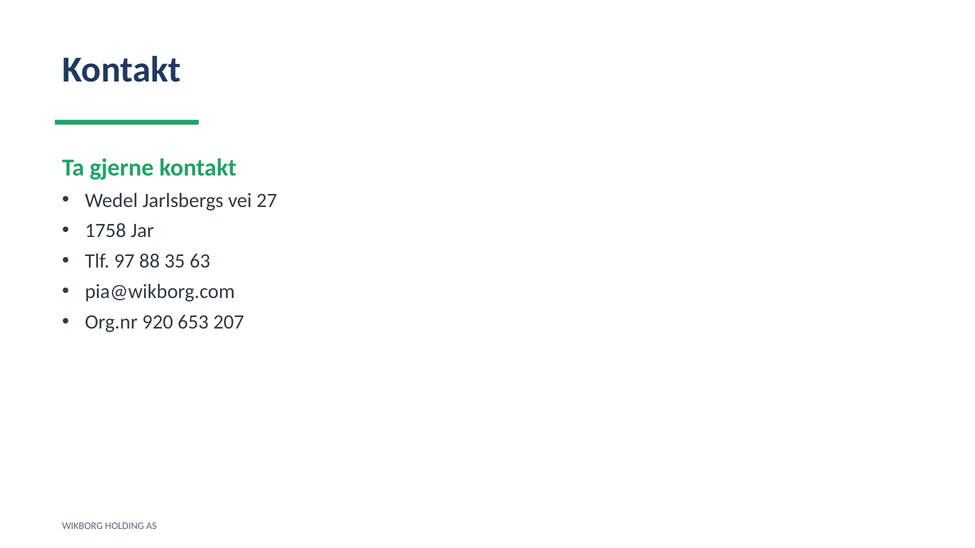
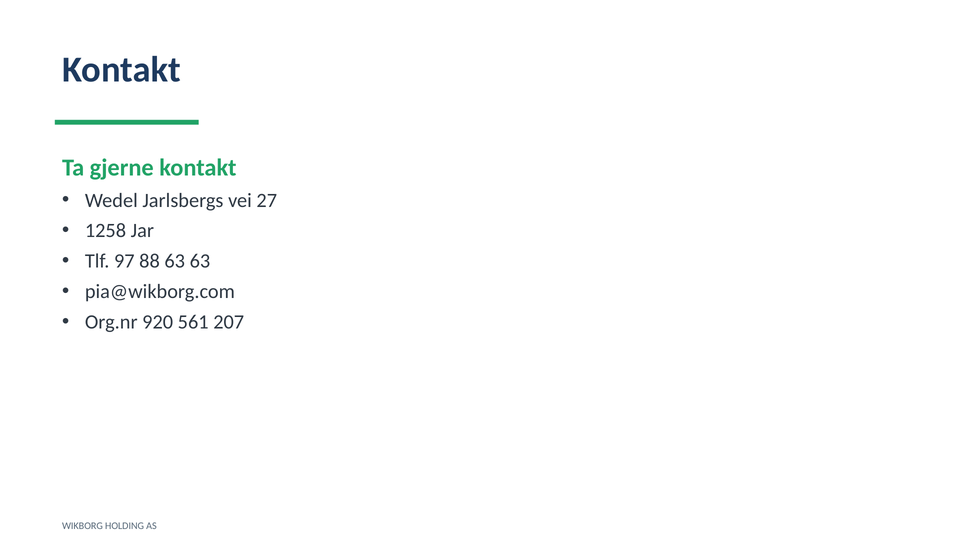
1758: 1758 -> 1258 (105, 231)
88 35: 35 -> 63 (175, 261)
653: 653 -> 561 (193, 322)
